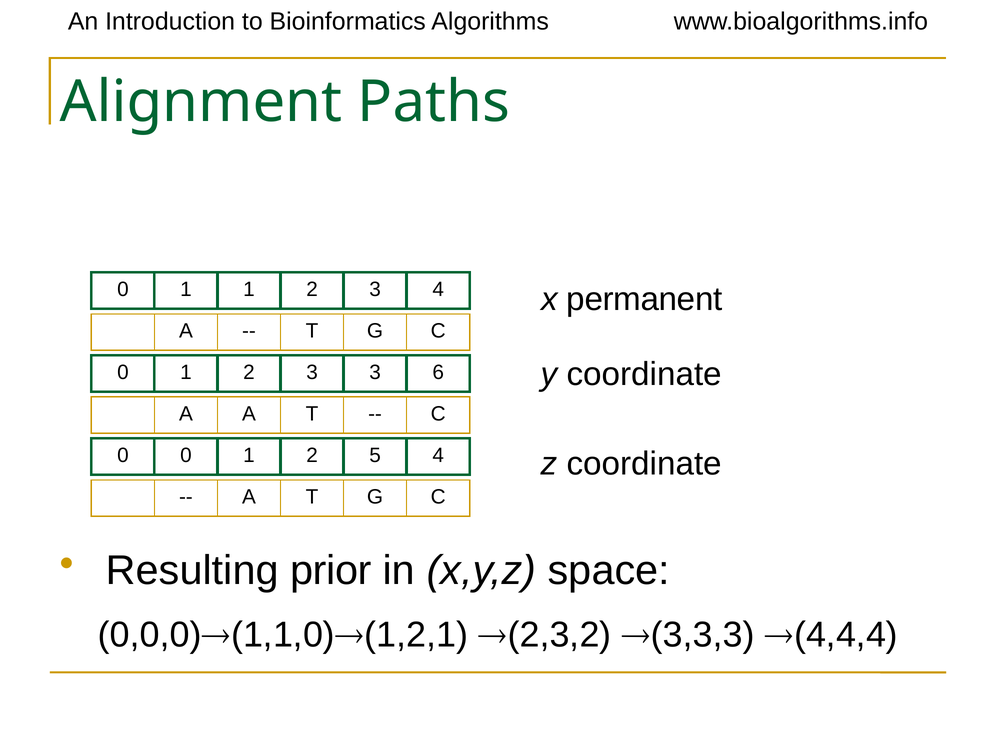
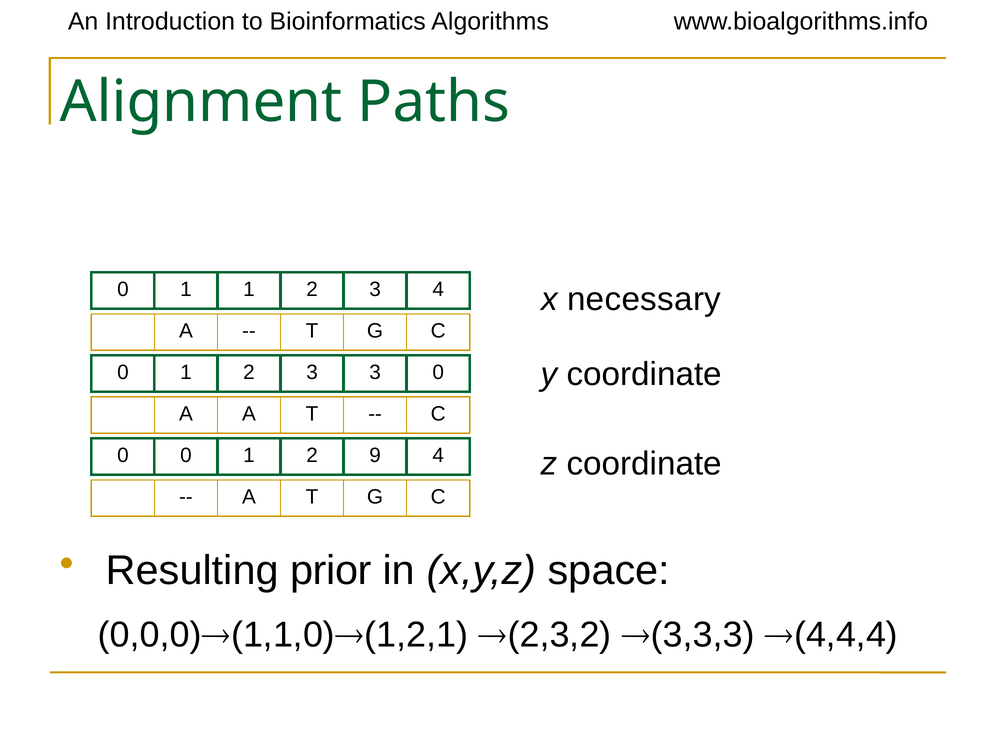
permanent: permanent -> necessary (644, 299)
3 6: 6 -> 0 (438, 372)
5: 5 -> 9 (375, 455)
